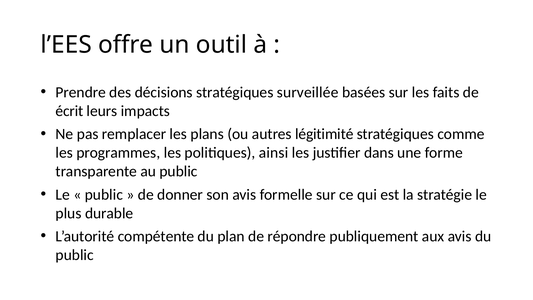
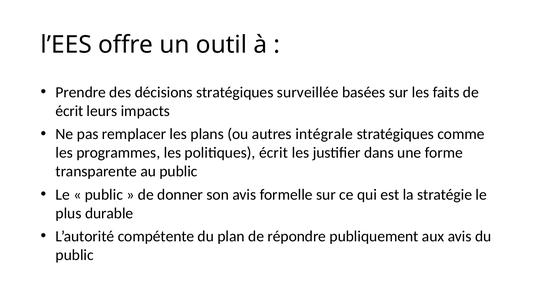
légitimité: légitimité -> intégrale (324, 134)
politiques ainsi: ainsi -> écrit (274, 153)
